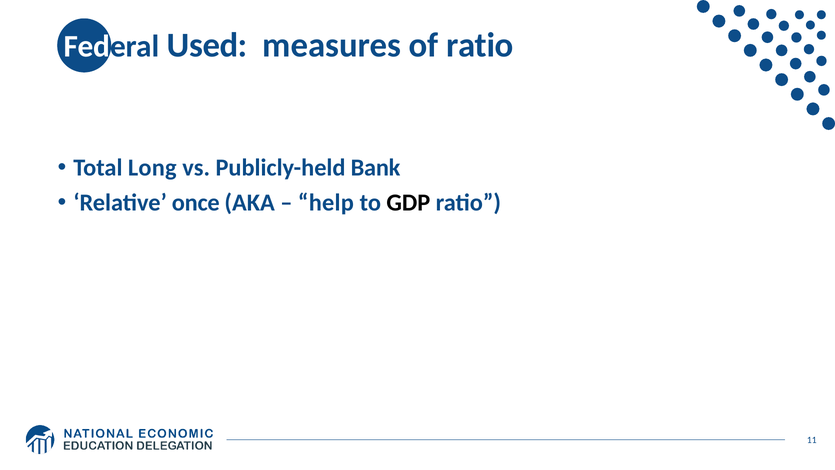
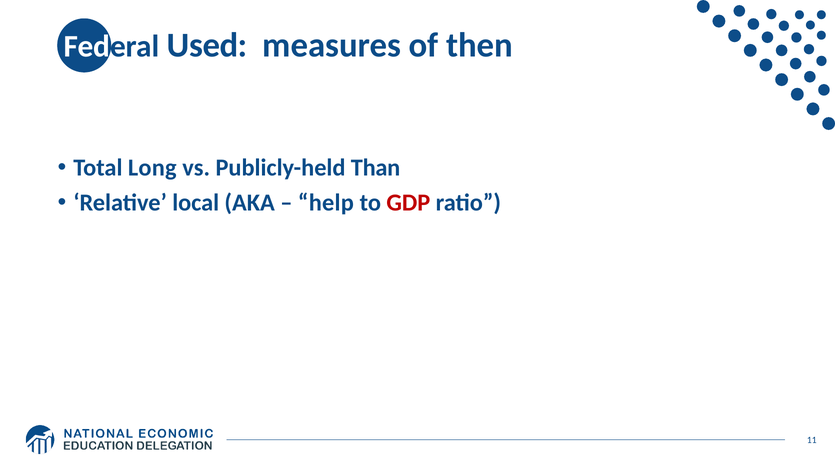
of ratio: ratio -> then (480, 45)
Bank: Bank -> Than (376, 168)
once: once -> local (196, 203)
GDP colour: black -> red (408, 203)
